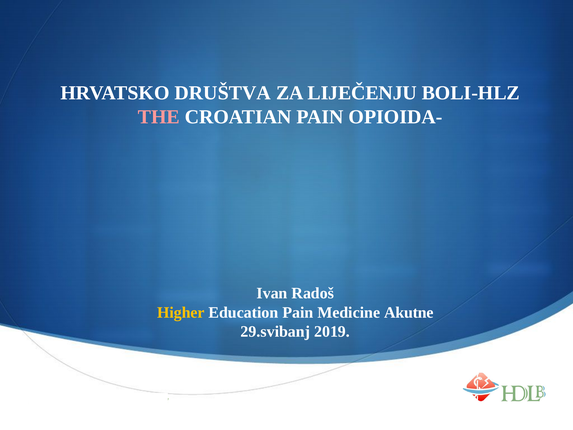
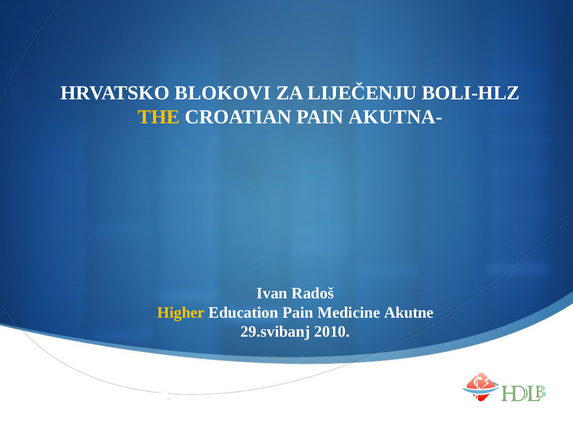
DRUŠTVA: DRUŠTVA -> BLOKOVI (223, 93)
THE colour: pink -> yellow (159, 117)
OPIOIDA-: OPIOIDA- -> AKUTNA- (395, 117)
2019: 2019 -> 2010 (332, 331)
